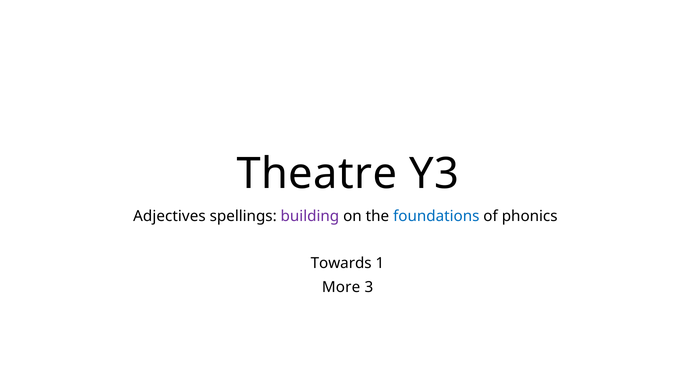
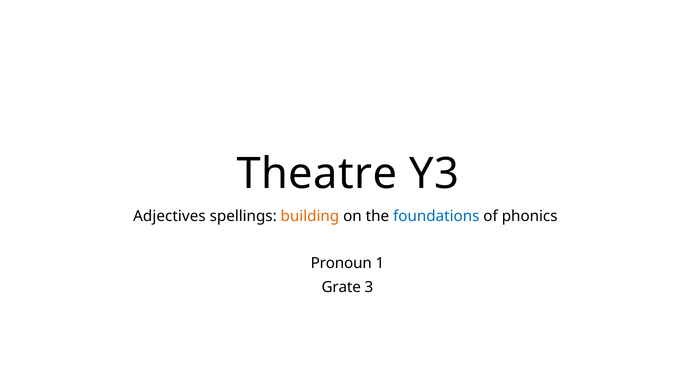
building colour: purple -> orange (310, 216)
Towards: Towards -> Pronoun (341, 263)
More: More -> Grate (341, 287)
